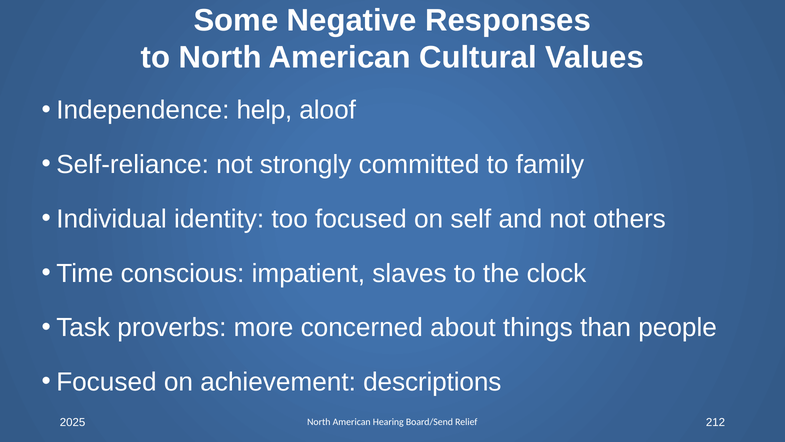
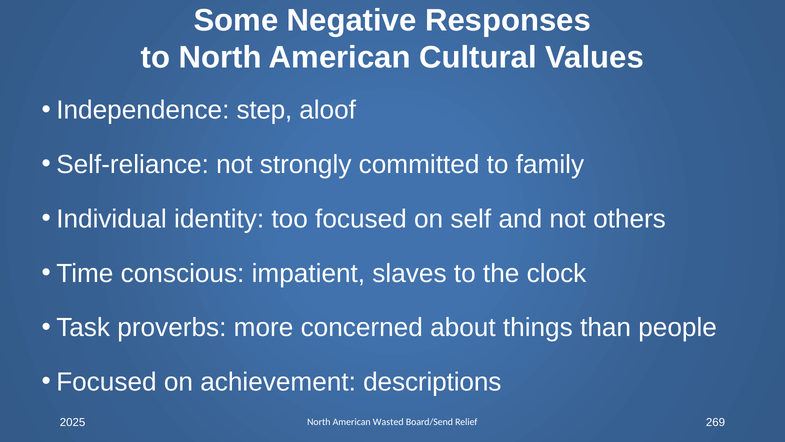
help: help -> step (264, 110)
Hearing: Hearing -> Wasted (388, 422)
212: 212 -> 269 (716, 422)
